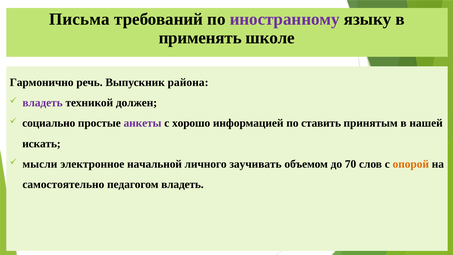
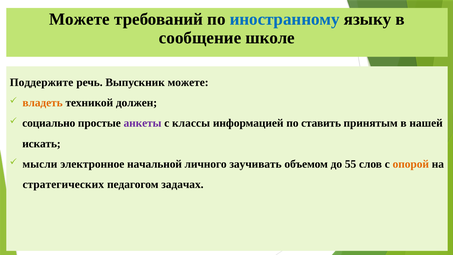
Письма: Письма -> Можете (79, 19)
иностранному colour: purple -> blue (285, 19)
применять: применять -> сообщение (200, 38)
Гармонично: Гармонично -> Поддержите (42, 82)
Выпускник района: района -> можете (188, 82)
владеть colour: purple -> orange (43, 103)
хорошо: хорошо -> классы (191, 123)
70: 70 -> 55 (351, 164)
самостоятельно: самостоятельно -> стратегических (63, 184)
педагогом владеть: владеть -> задачах (182, 184)
